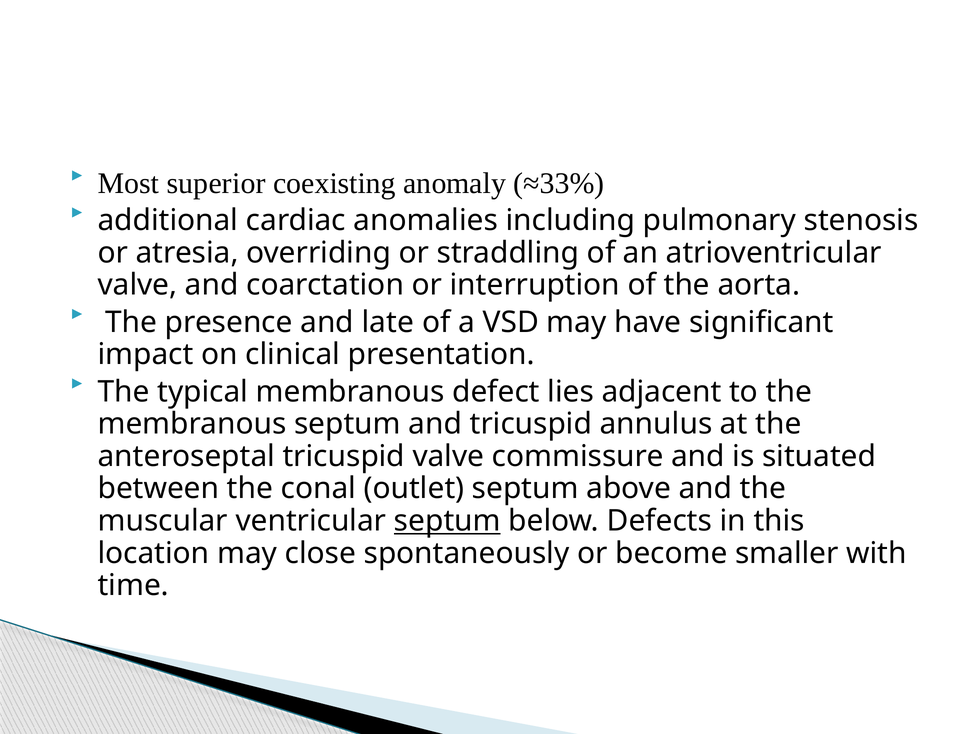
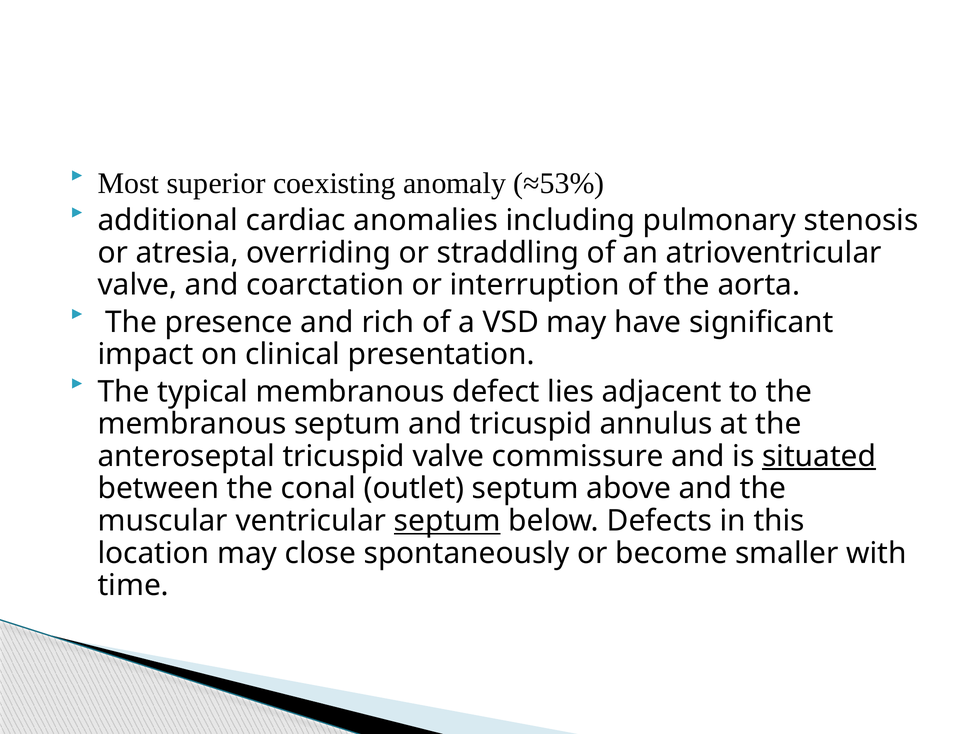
≈33%: ≈33% -> ≈53% (559, 183)
late: late -> rich (388, 322)
situated underline: none -> present (819, 456)
